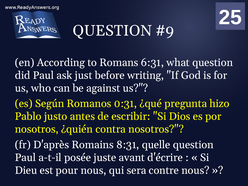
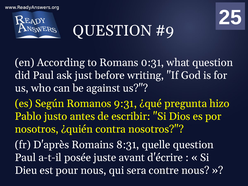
6:31: 6:31 -> 0:31 (152, 62)
0:31: 0:31 -> 9:31 (125, 104)
